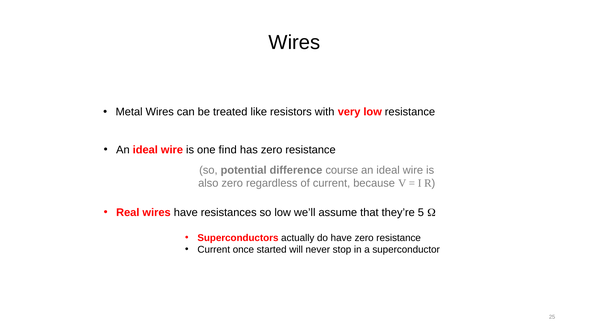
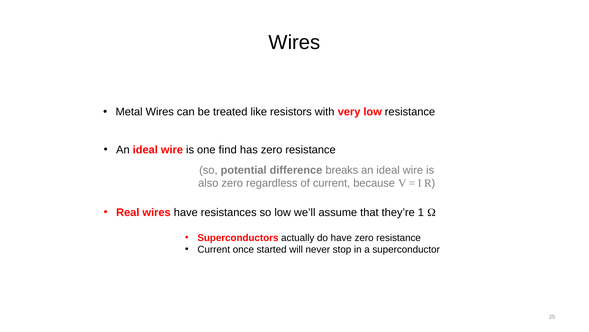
course: course -> breaks (342, 170)
5: 5 -> 1 (421, 212)
